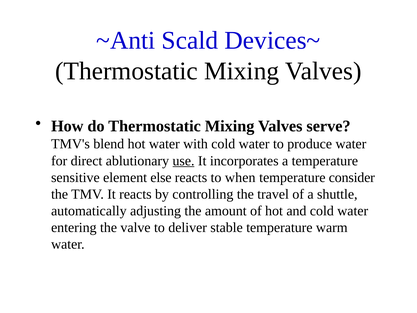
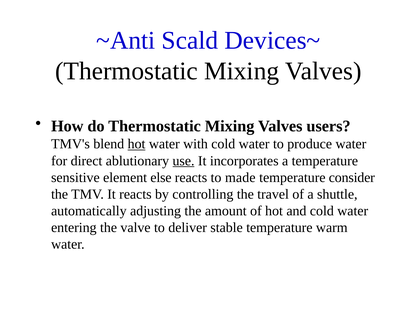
serve: serve -> users (329, 126)
hot underline: none -> present (137, 144)
when: when -> made (240, 177)
